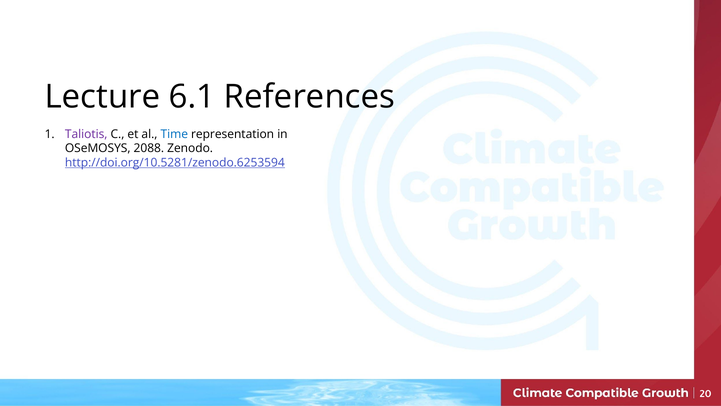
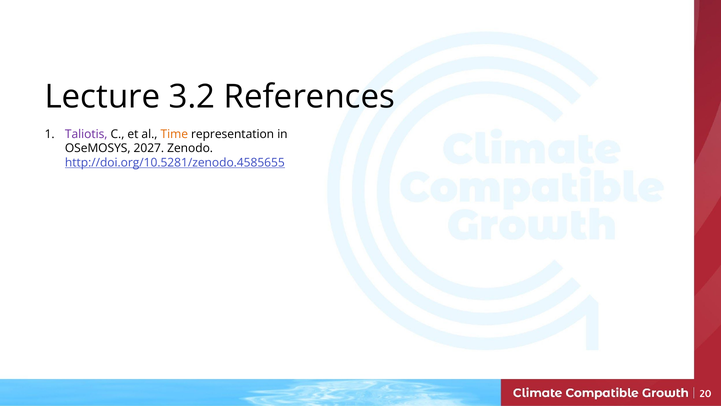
6.1: 6.1 -> 3.2 (192, 97)
Time colour: blue -> orange (174, 134)
2088: 2088 -> 2027 (149, 148)
http://doi.org/10.5281/zenodo.6253594: http://doi.org/10.5281/zenodo.6253594 -> http://doi.org/10.5281/zenodo.4585655 (175, 163)
